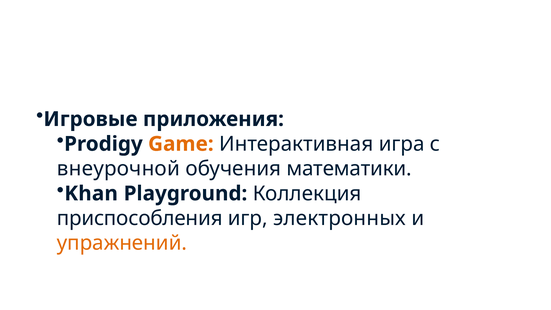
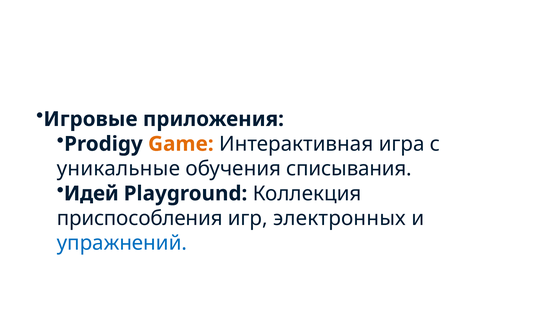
внеурочной: внеурочной -> уникальные (118, 169)
математики: математики -> списывания (349, 169)
Khan: Khan -> Идей (91, 194)
упражнений colour: orange -> blue (122, 243)
